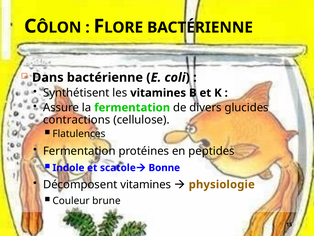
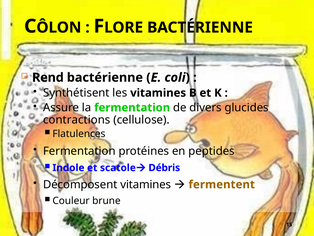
Dans: Dans -> Rend (48, 77)
Bonne: Bonne -> Débris (164, 167)
physiologie: physiologie -> fermentent (222, 184)
